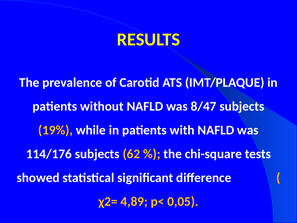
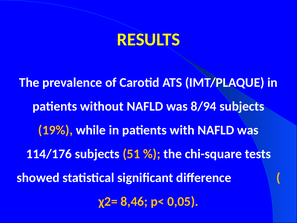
8/47: 8/47 -> 8/94 (204, 106)
62: 62 -> 51 (131, 154)
4,89: 4,89 -> 8,46 (134, 201)
